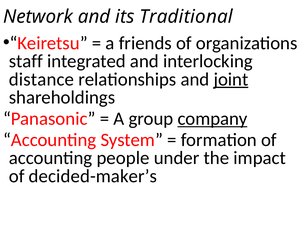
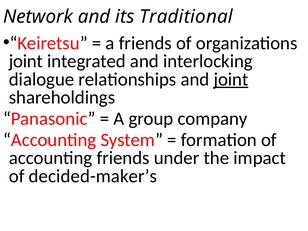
staff: staff -> joint (26, 61)
distance: distance -> dialogue (42, 79)
company underline: present -> none (212, 119)
accounting people: people -> friends (123, 158)
